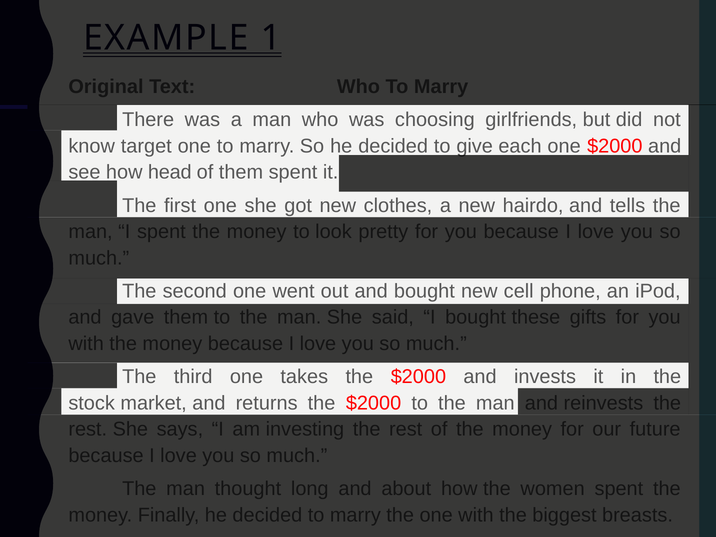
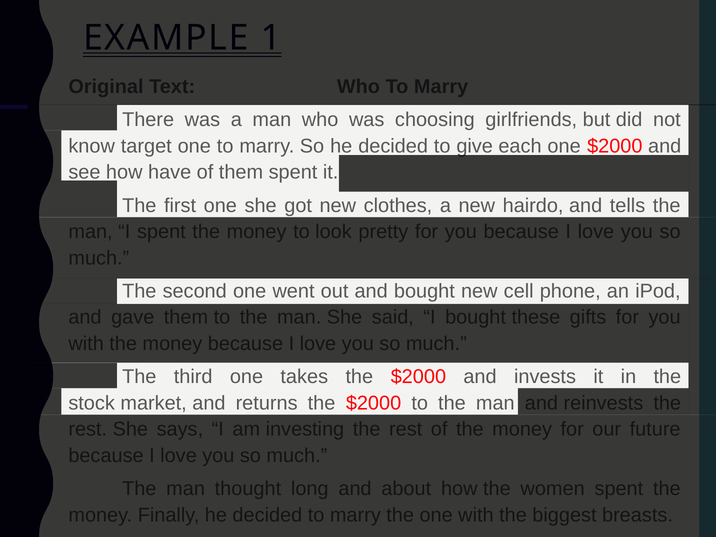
head: head -> have (170, 172)
